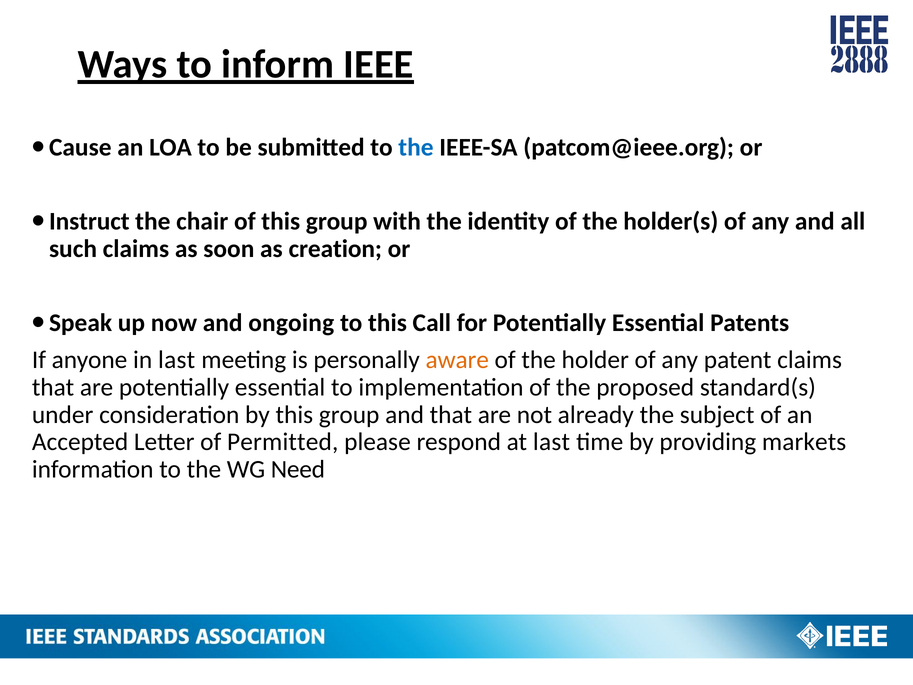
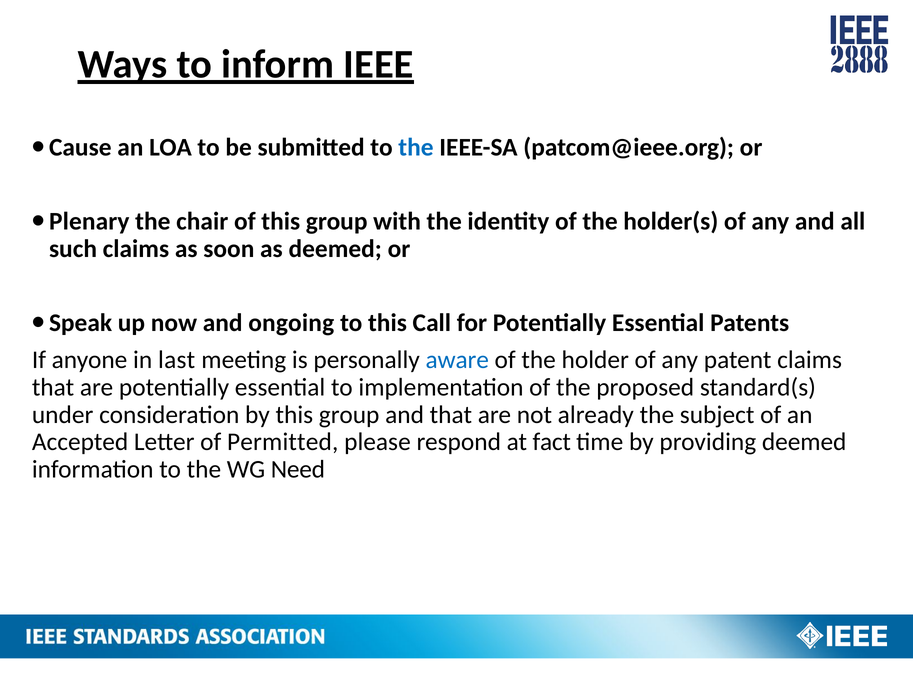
Instruct: Instruct -> Plenary (89, 221)
as creation: creation -> deemed (335, 249)
aware colour: orange -> blue (457, 360)
at last: last -> fact (552, 442)
providing markets: markets -> deemed (804, 442)
